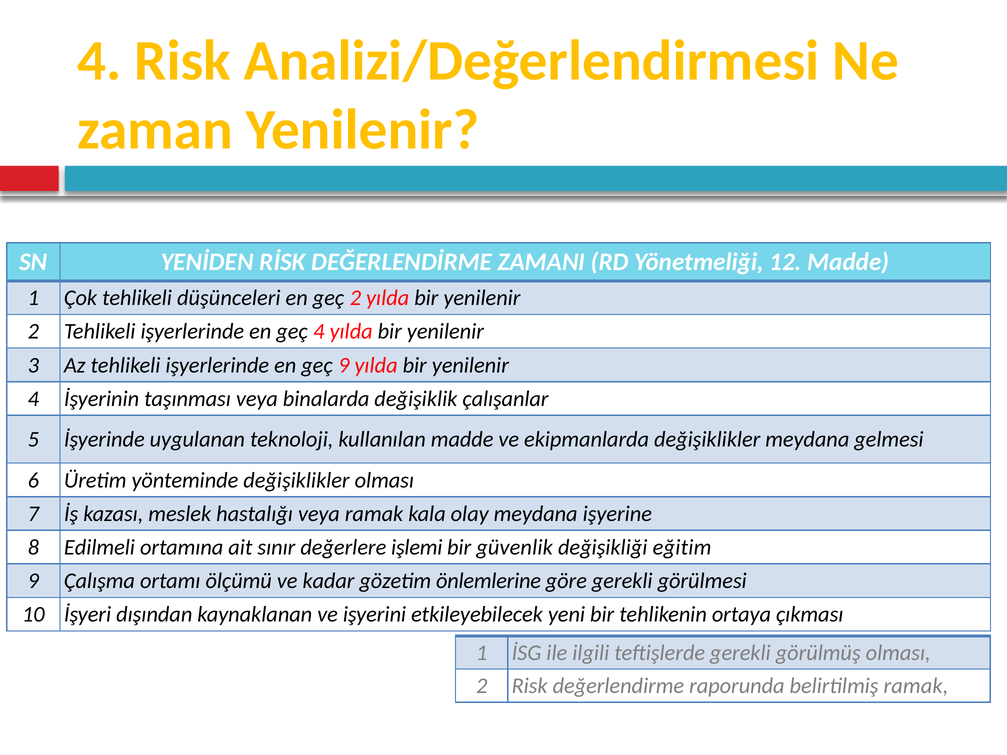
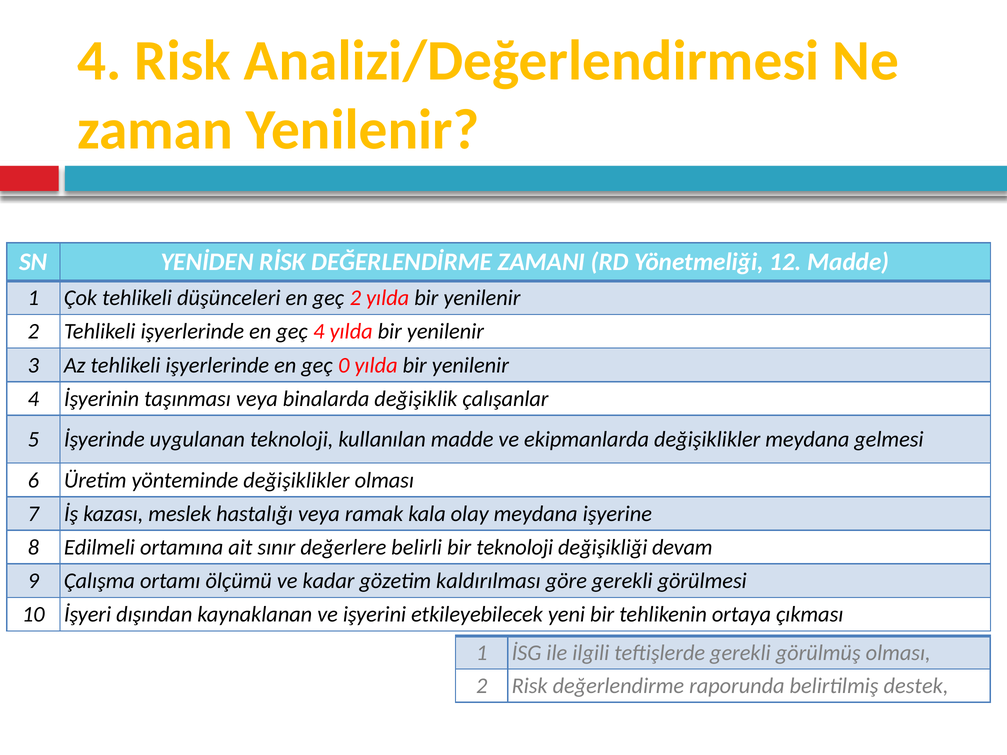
geç 9: 9 -> 0 (344, 365)
işlemi: işlemi -> belirli (417, 547)
bir güvenlik: güvenlik -> teknoloji (515, 547)
eğitim: eğitim -> devam (682, 547)
önlemlerine: önlemlerine -> kaldırılması (488, 581)
belirtilmiş ramak: ramak -> destek (916, 686)
